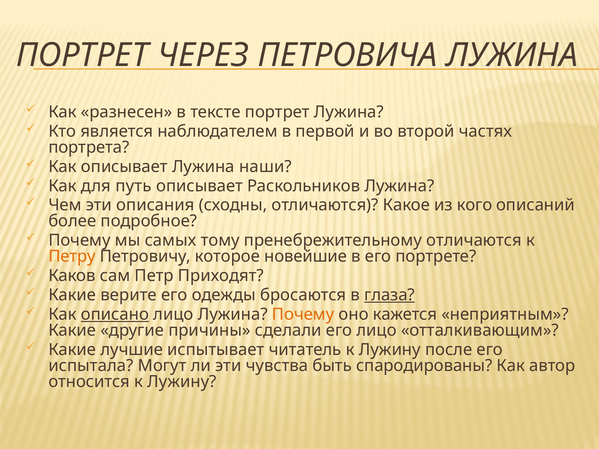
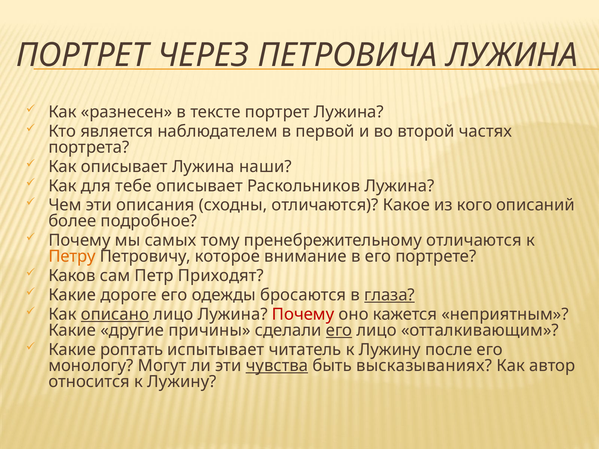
путь: путь -> тебе (133, 186)
новейшие: новейшие -> внимание (306, 257)
верите: верите -> дороге (129, 295)
Почему colour: orange -> red (303, 315)
его underline: none -> present (339, 331)
лучшие: лучшие -> роптать (132, 350)
испытала: испытала -> монологу (91, 366)
чувства underline: none -> present (277, 366)
спародированы: спародированы -> высказываниях (424, 366)
